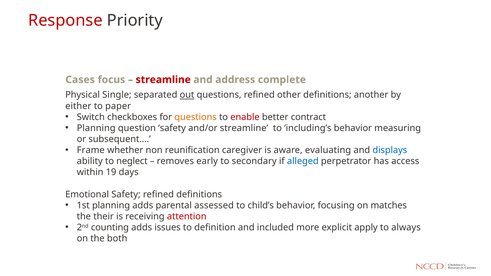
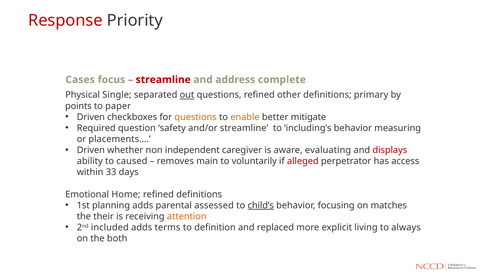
another: another -> primary (371, 95)
either: either -> points (78, 106)
Switch: Switch -> Driven (91, 117)
enable colour: red -> orange (245, 117)
contract: contract -> mitigate (308, 117)
Planning: Planning -> Required (96, 128)
subsequent…: subsequent… -> placements… (120, 139)
Frame: Frame -> Driven (91, 150)
reunification: reunification -> independent (192, 150)
displays colour: blue -> red (390, 150)
neglect: neglect -> caused (132, 161)
early: early -> main (207, 161)
secondary: secondary -> voluntarily (254, 161)
alleged colour: blue -> red (303, 161)
19: 19 -> 33 (111, 172)
Emotional Safety: Safety -> Home (126, 194)
child’s underline: none -> present (261, 205)
attention colour: red -> orange (187, 217)
counting: counting -> included (110, 228)
issues: issues -> terms (167, 228)
included: included -> replaced (275, 228)
apply: apply -> living (366, 228)
